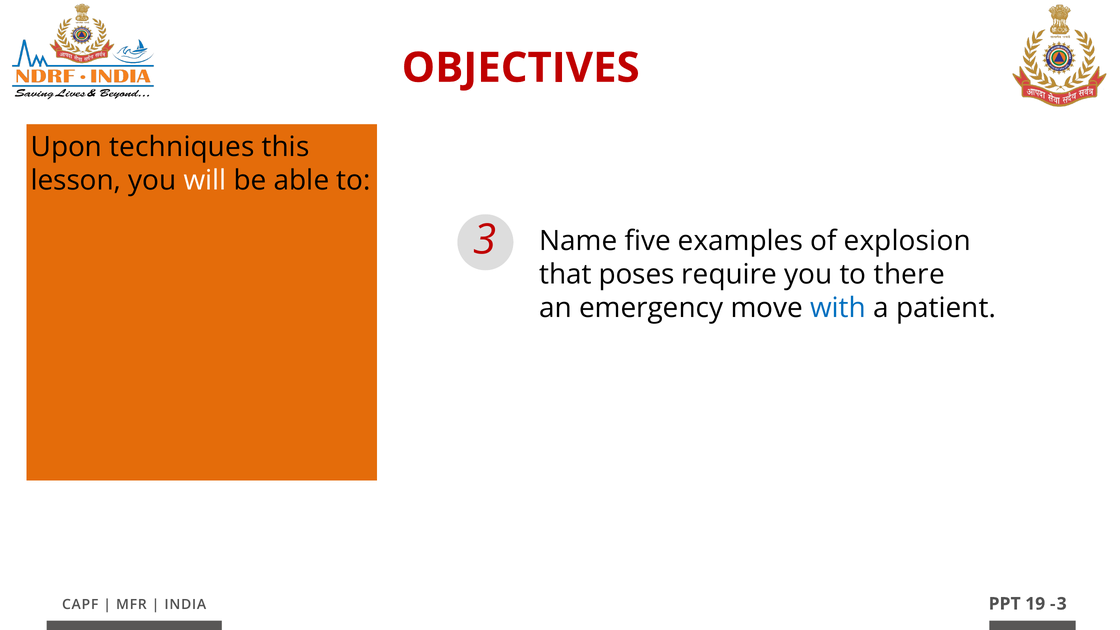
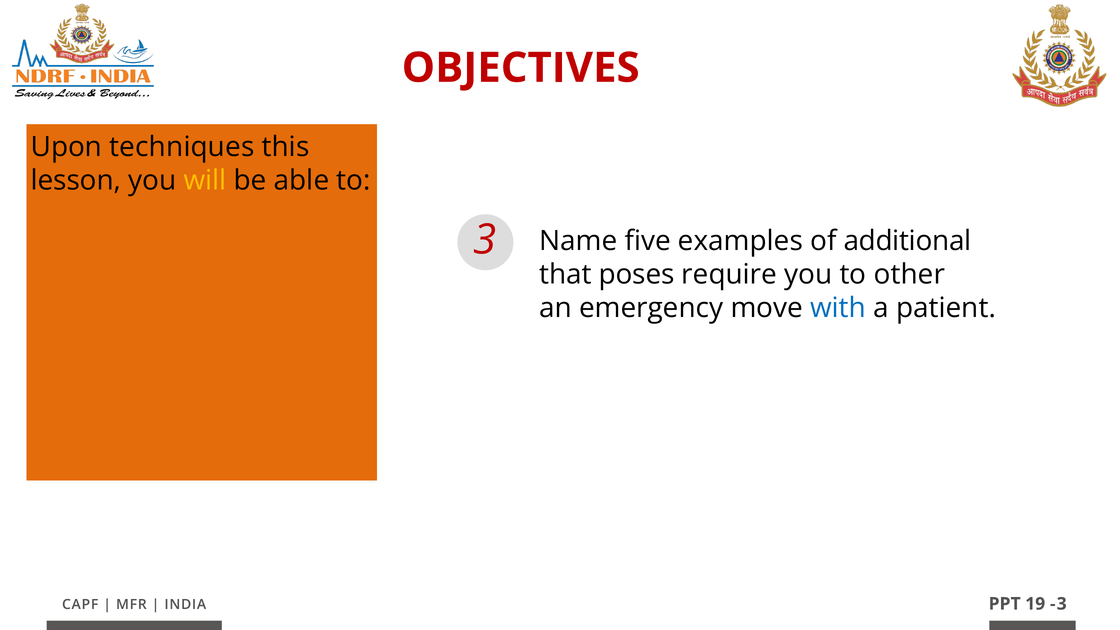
will colour: white -> yellow (205, 181)
explosion: explosion -> additional (907, 241)
there: there -> other (909, 275)
